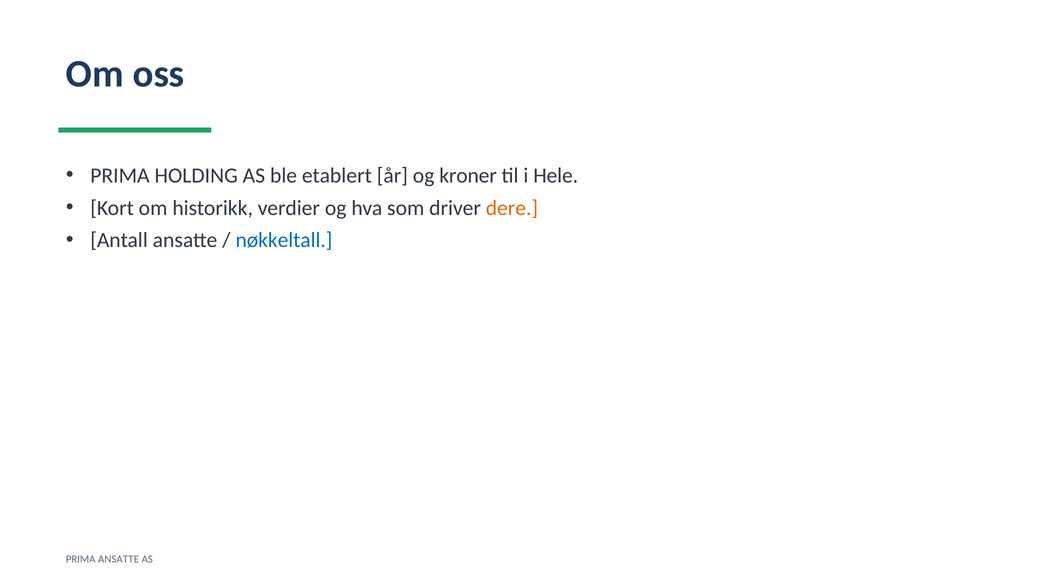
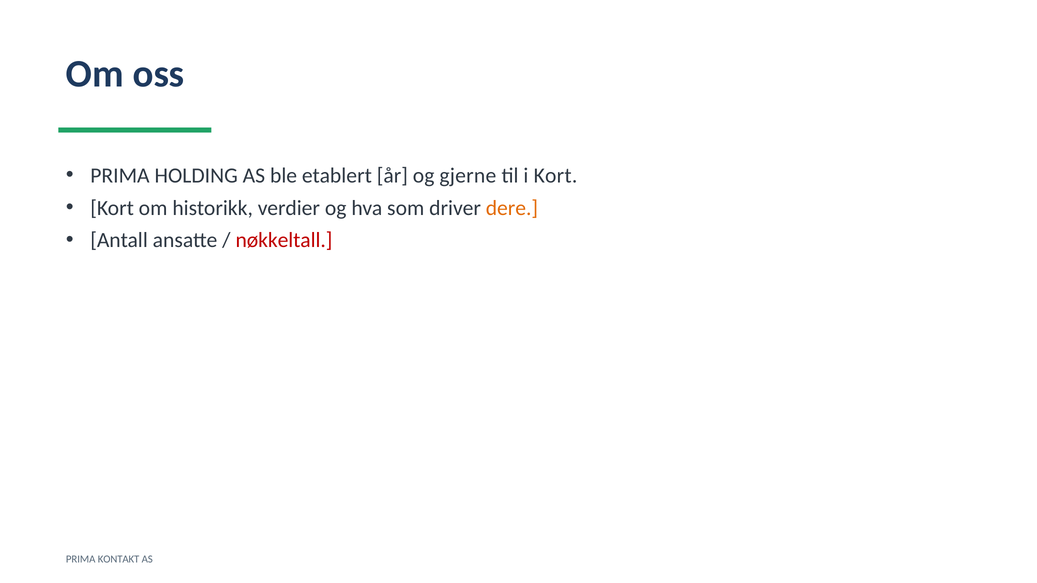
kroner: kroner -> gjerne (468, 176)
i Hele: Hele -> Kort (556, 176)
nøkkeltall colour: blue -> red (284, 240)
PRIMA ANSATTE: ANSATTE -> KONTAKT (119, 560)
